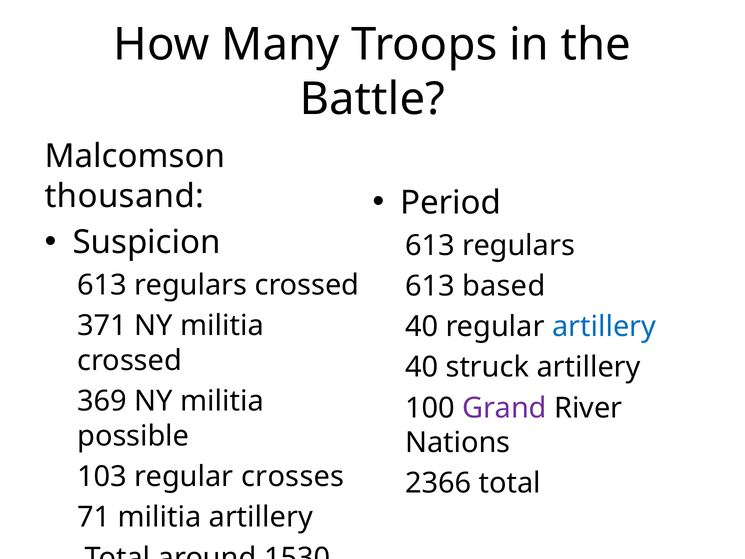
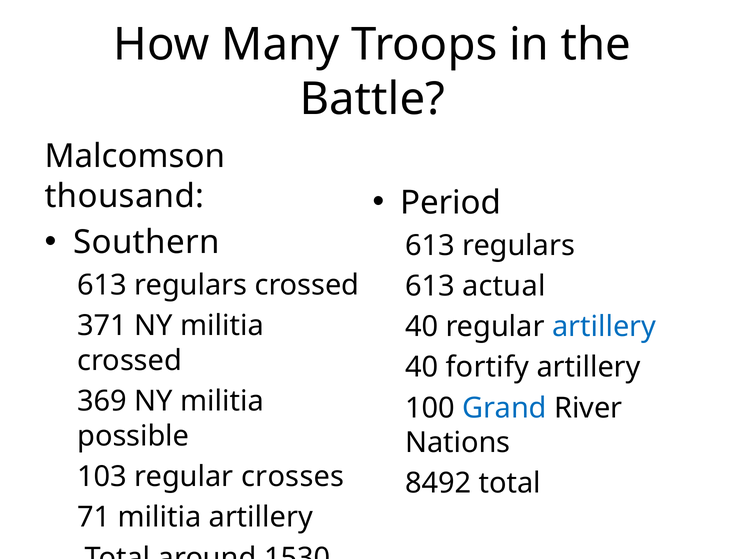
Suspicion: Suspicion -> Southern (146, 242)
based: based -> actual (504, 286)
struck: struck -> fortify (487, 367)
Grand colour: purple -> blue (504, 408)
2366: 2366 -> 8492 (438, 483)
